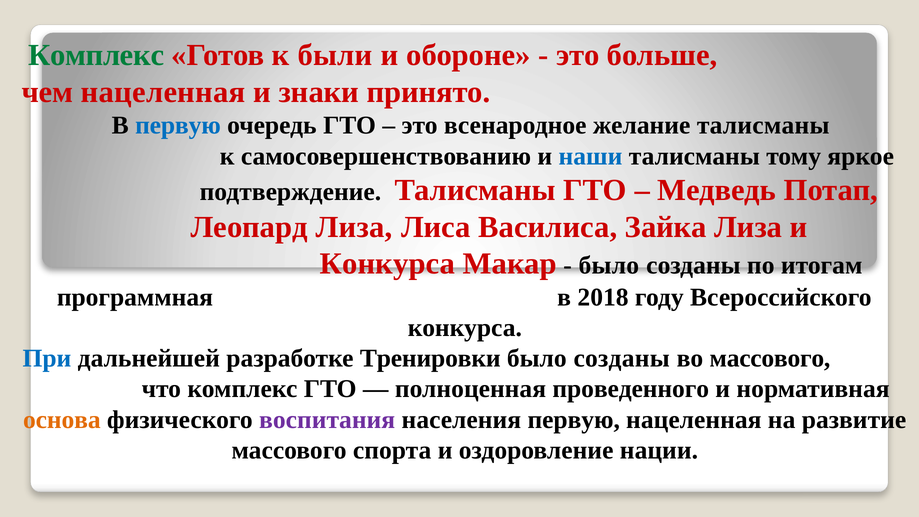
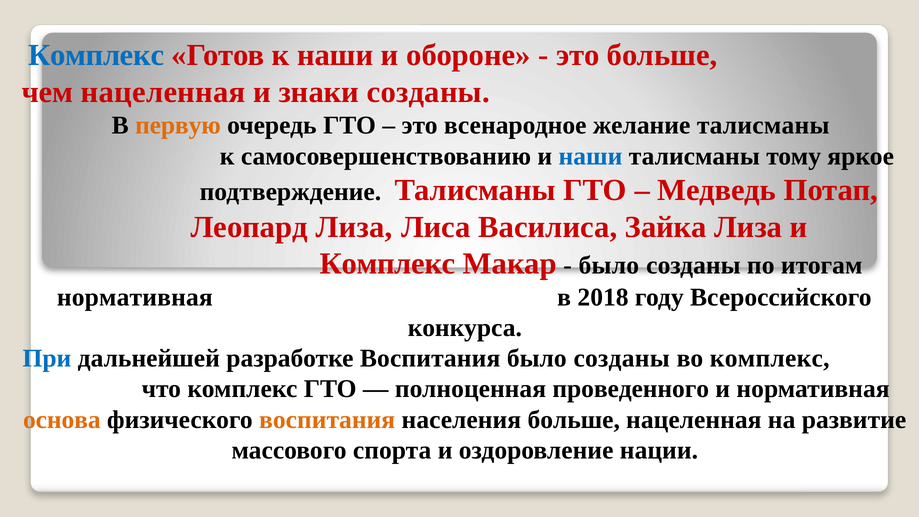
Комплекс colour: green -> blue (96, 55)
к были: были -> наши (335, 55)
знаки принято: принято -> созданы (428, 92)
первую colour: blue -> orange (178, 125)
Конкурса: Конкурса -> Комплекс (388, 264)
программная: программная -> нормативная (135, 297)
разработке Тренировки: Тренировки -> Воспитания (430, 358)
во массового: массового -> комплекс (770, 358)
воспитания colour: purple -> orange (327, 420)
населения первую: первую -> больше (574, 420)
